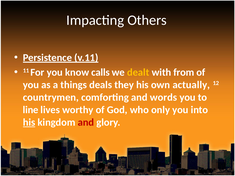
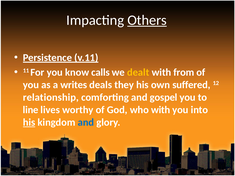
Others underline: none -> present (147, 20)
things: things -> writes (74, 85)
actually: actually -> suffered (191, 85)
countrymen: countrymen -> relationship (51, 97)
words: words -> gospel (164, 97)
who only: only -> with (161, 110)
and colour: red -> blue (86, 123)
